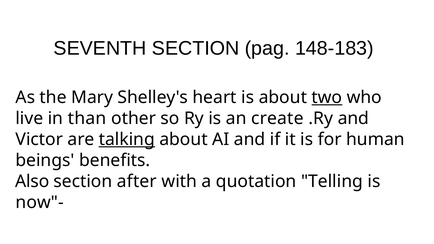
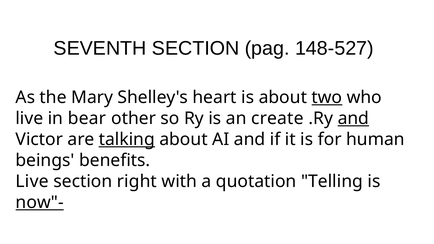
148-183: 148-183 -> 148-527 (334, 48)
than: than -> bear (87, 118)
and underline: none -> present (353, 118)
Also: Also -> Live (32, 181)
after: after -> right (137, 181)
now"- underline: none -> present (40, 203)
